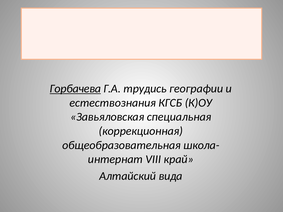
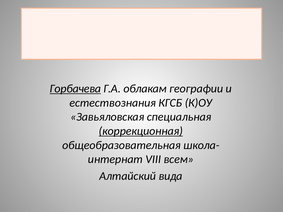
трудись: трудись -> облакам (145, 89)
коррекционная underline: none -> present (141, 131)
край: край -> всем (179, 159)
